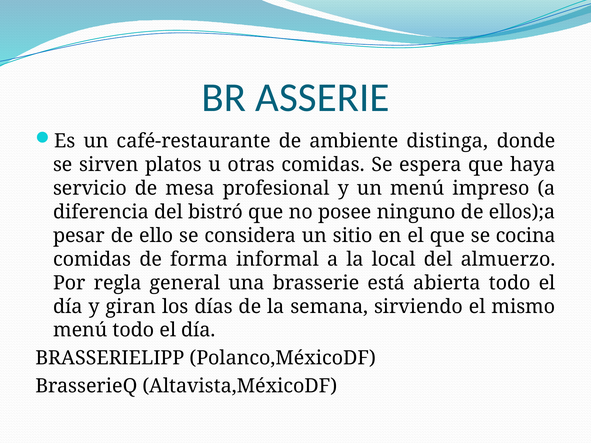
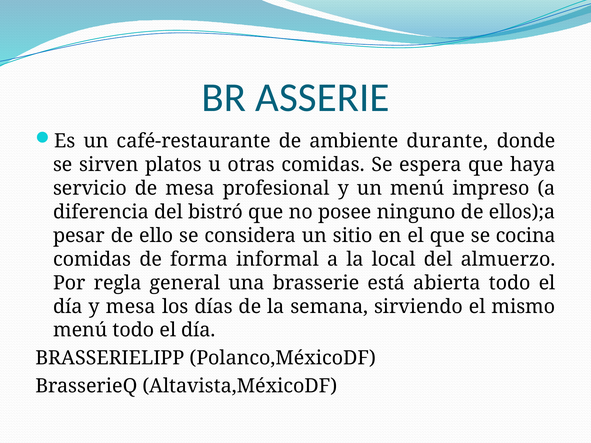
distinga: distinga -> durante (447, 141)
y giran: giran -> mesa (131, 307)
